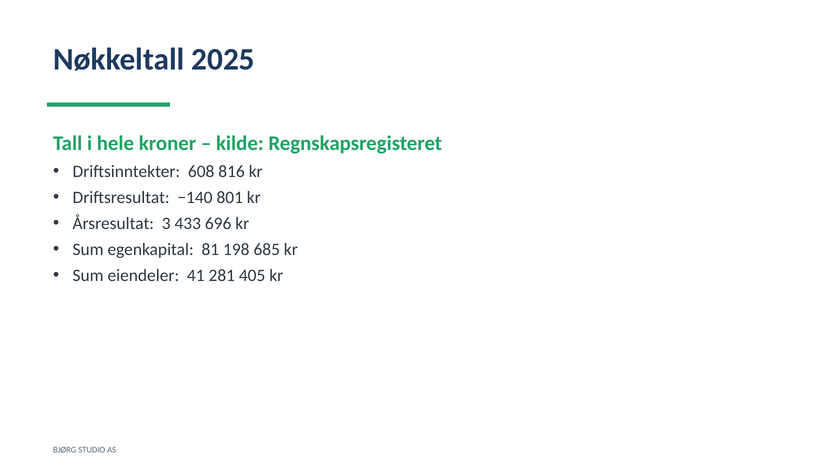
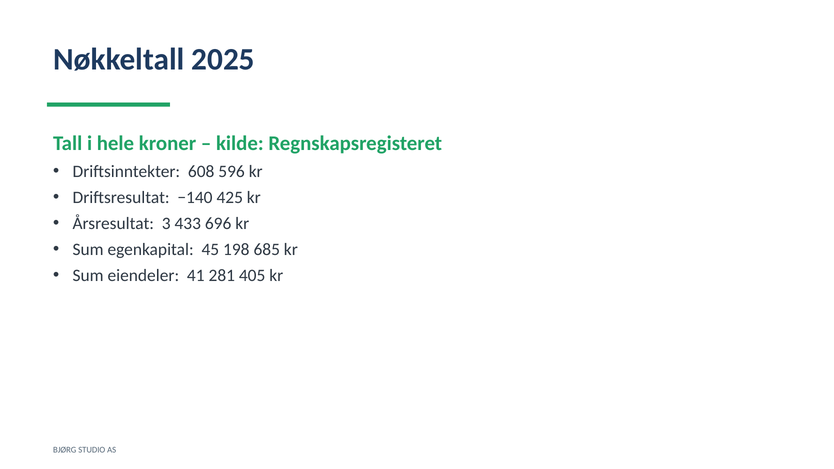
816: 816 -> 596 (232, 171)
801: 801 -> 425 (230, 198)
81: 81 -> 45 (210, 250)
